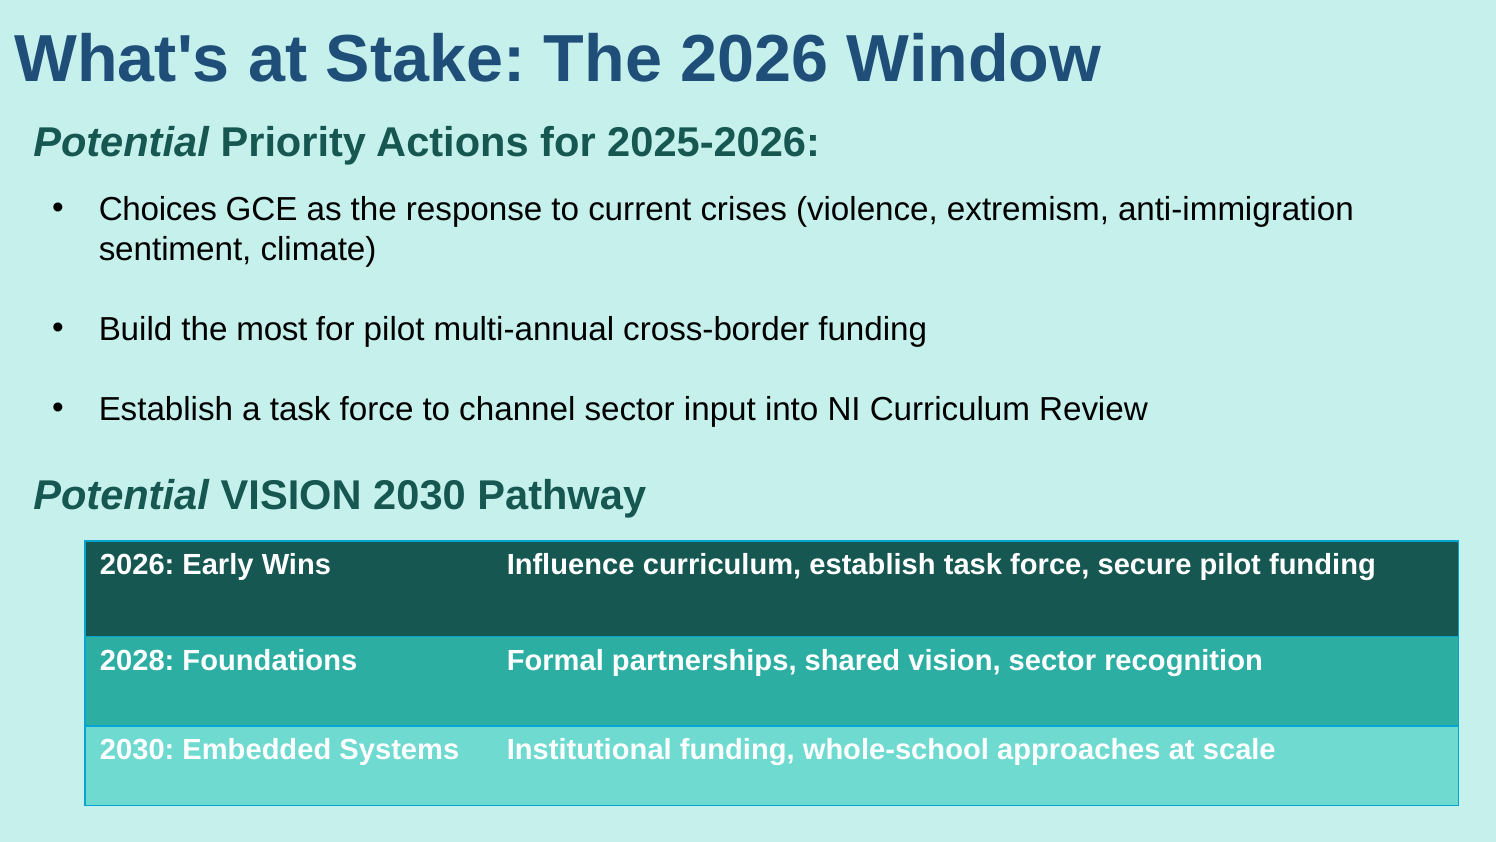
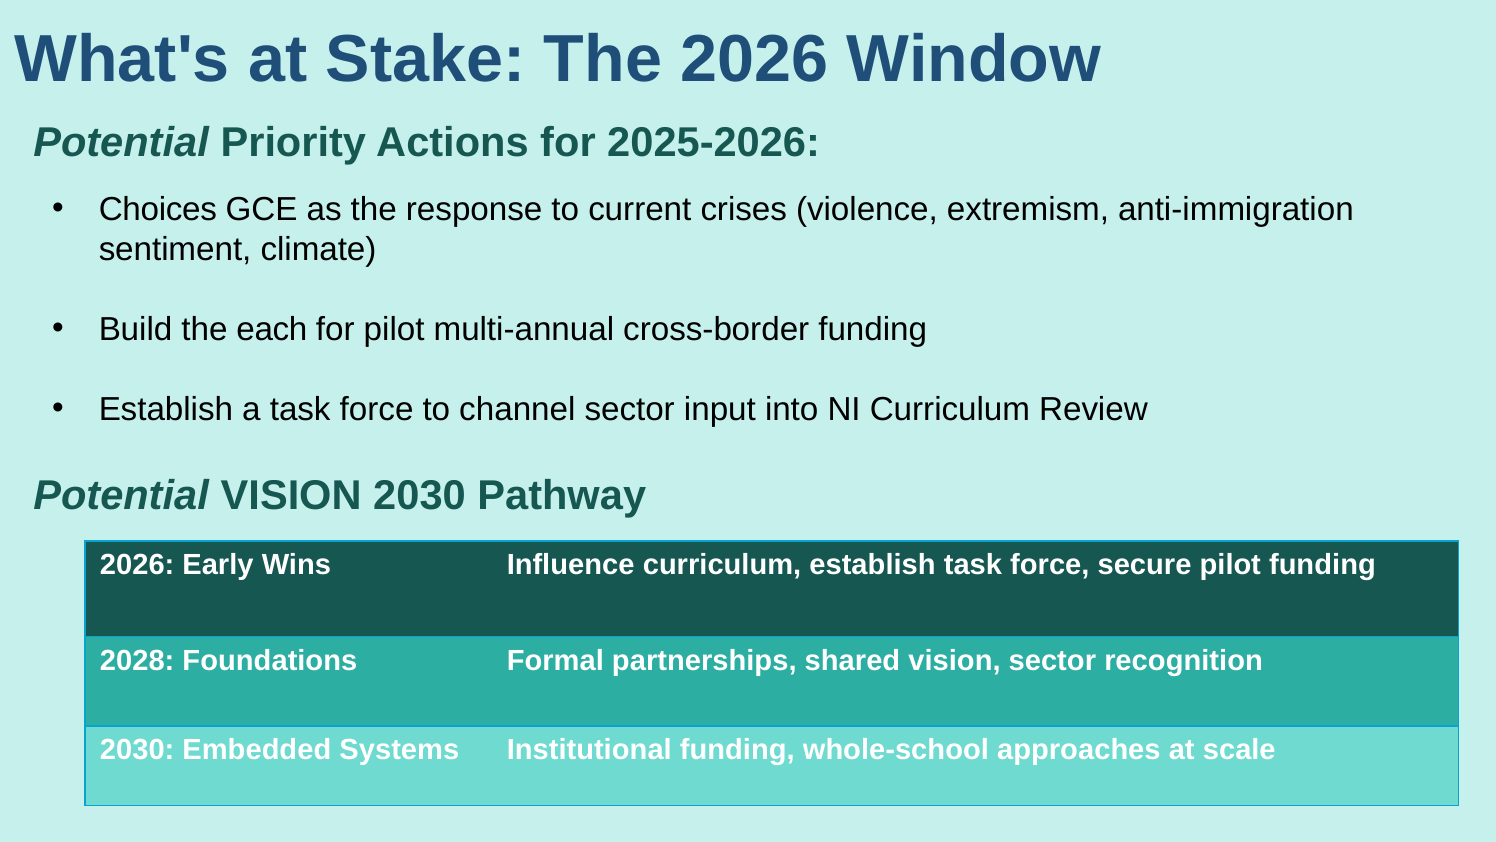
most: most -> each (272, 329)
